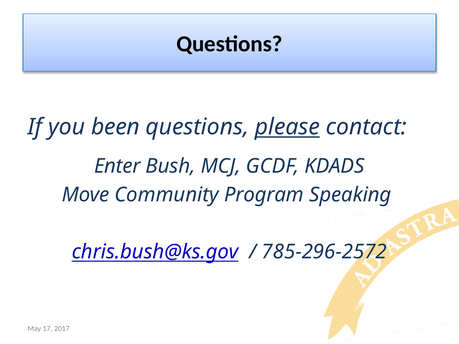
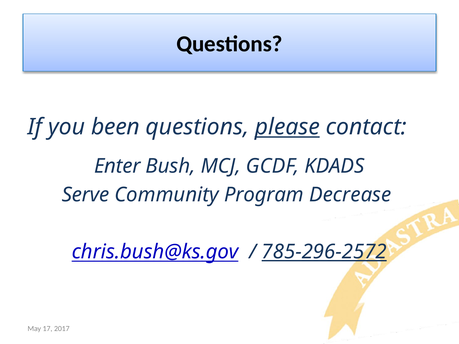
Move: Move -> Serve (86, 195)
Speaking: Speaking -> Decrease (350, 195)
785-296-2572 underline: none -> present (324, 252)
